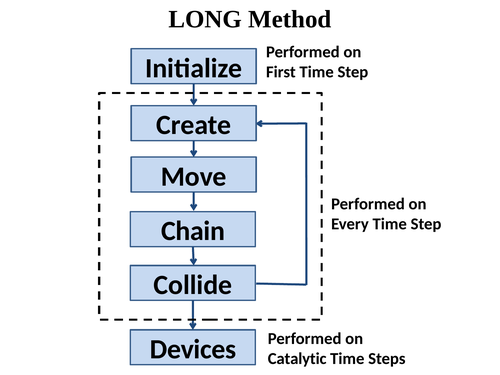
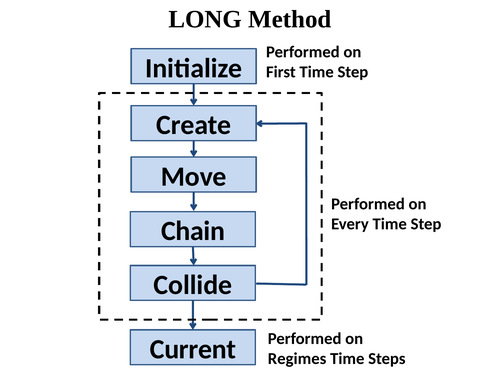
Devices: Devices -> Current (193, 349)
Catalytic: Catalytic -> Regimes (297, 359)
